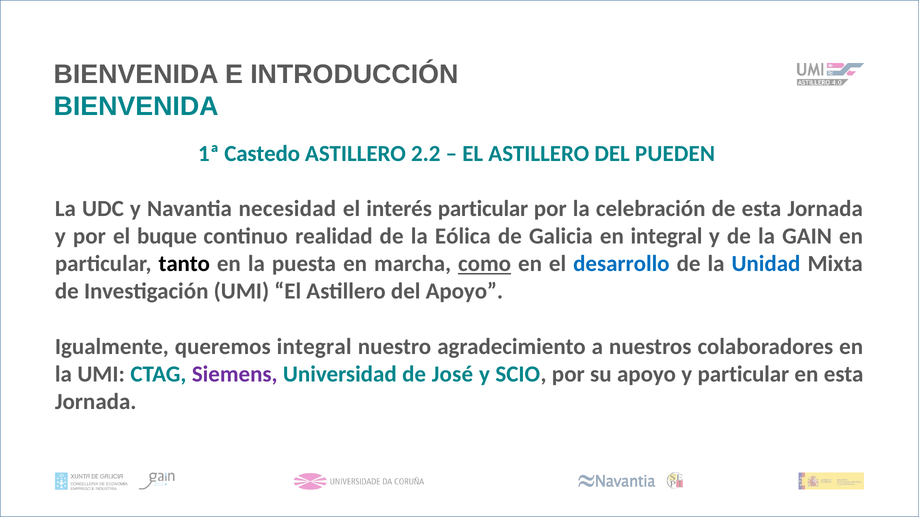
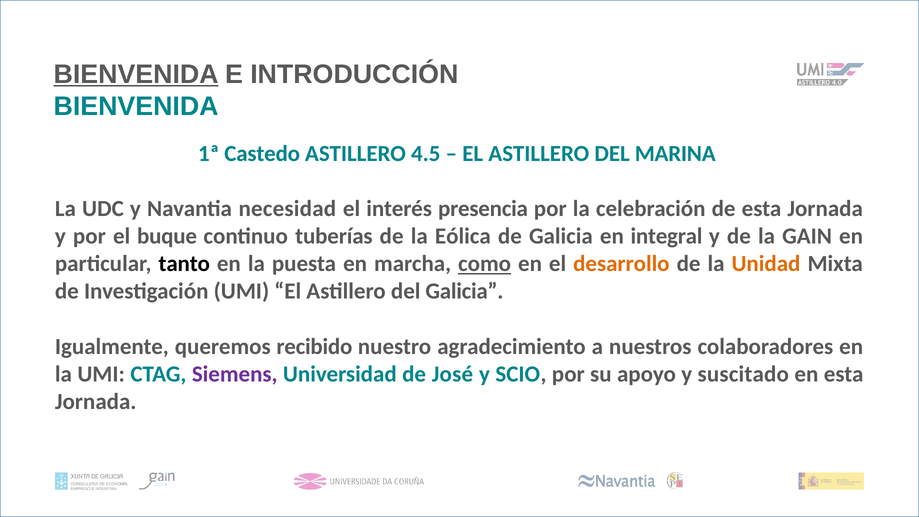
BIENVENIDA underline: none -> present (136, 74)
2.2: 2.2 -> 4.5 (426, 153)
PUEDEN: PUEDEN -> MARINA (675, 153)
interés particular: particular -> presencia (483, 209)
realidad: realidad -> tuberías (334, 236)
desarrollo colour: blue -> orange (621, 264)
Unidad colour: blue -> orange (766, 264)
del Apoyo: Apoyo -> Galicia (464, 291)
queremos integral: integral -> recibido (314, 346)
y particular: particular -> suscitado (743, 374)
